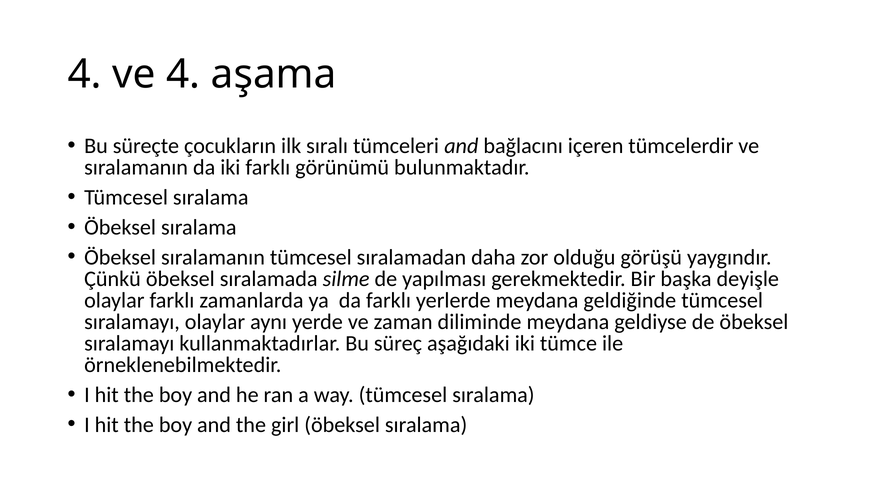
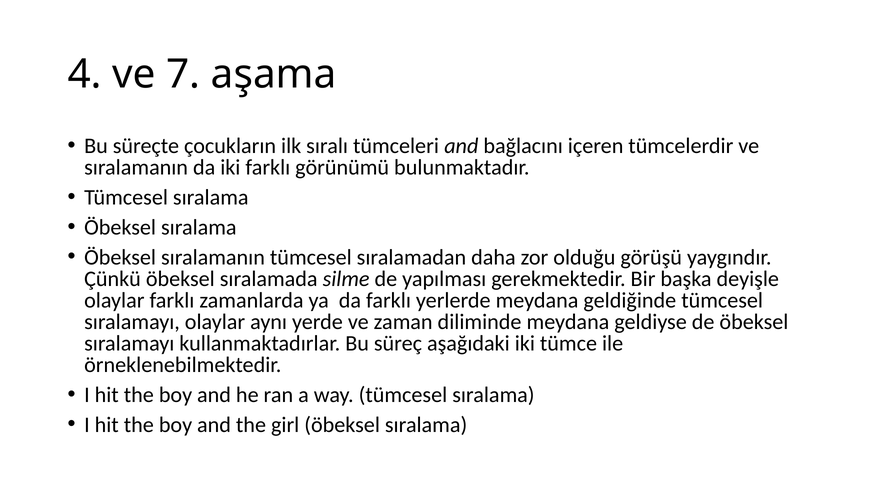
ve 4: 4 -> 7 (183, 74)
